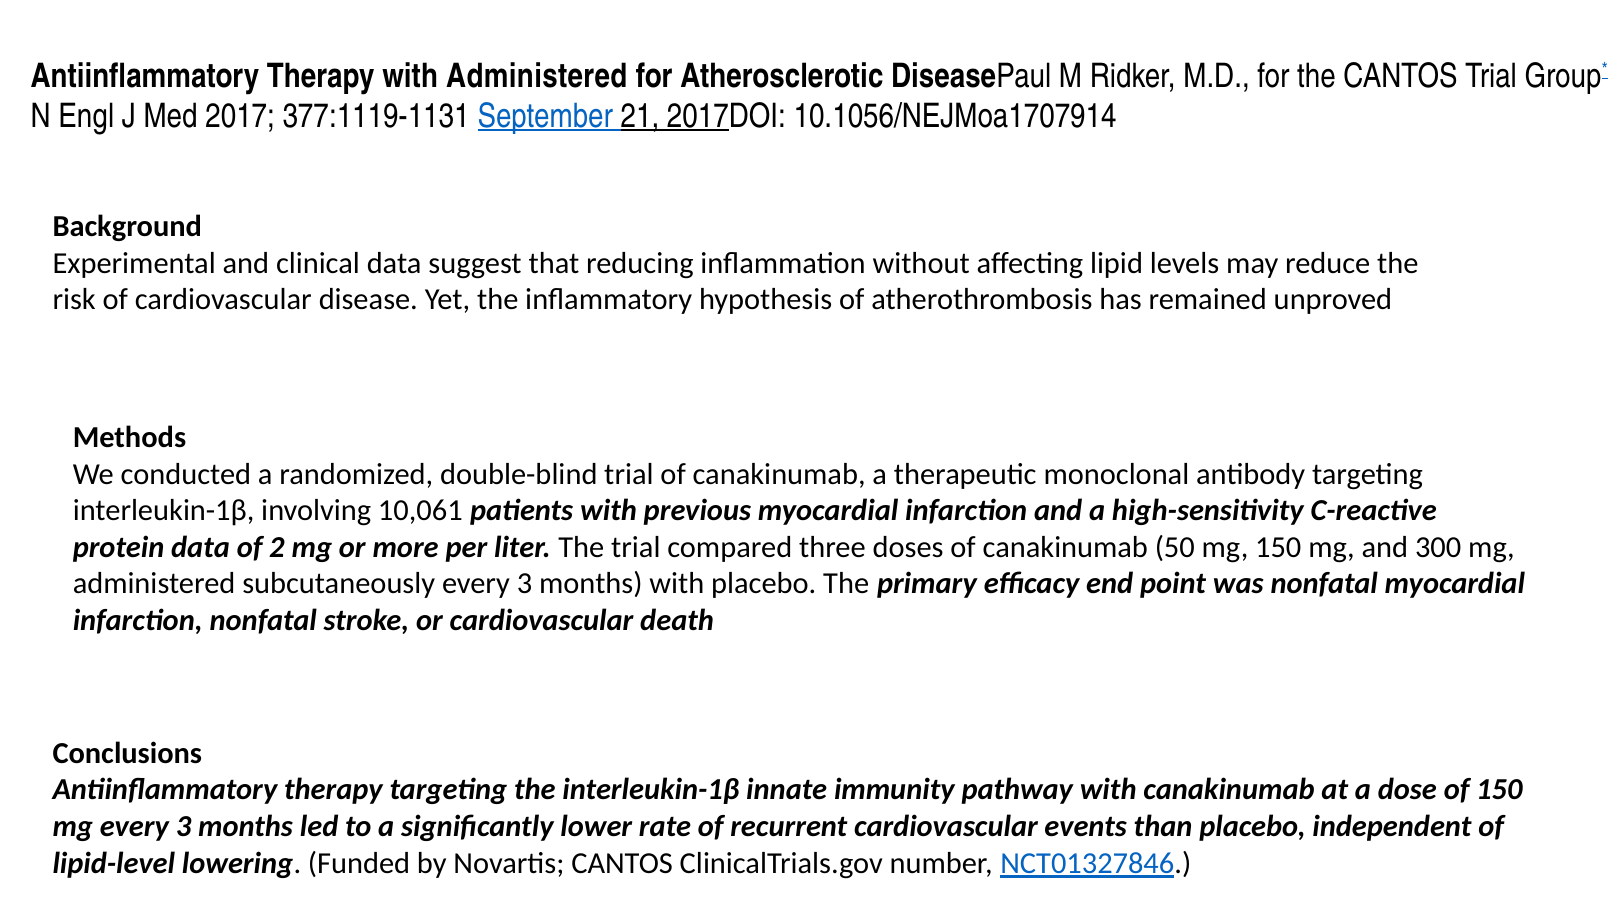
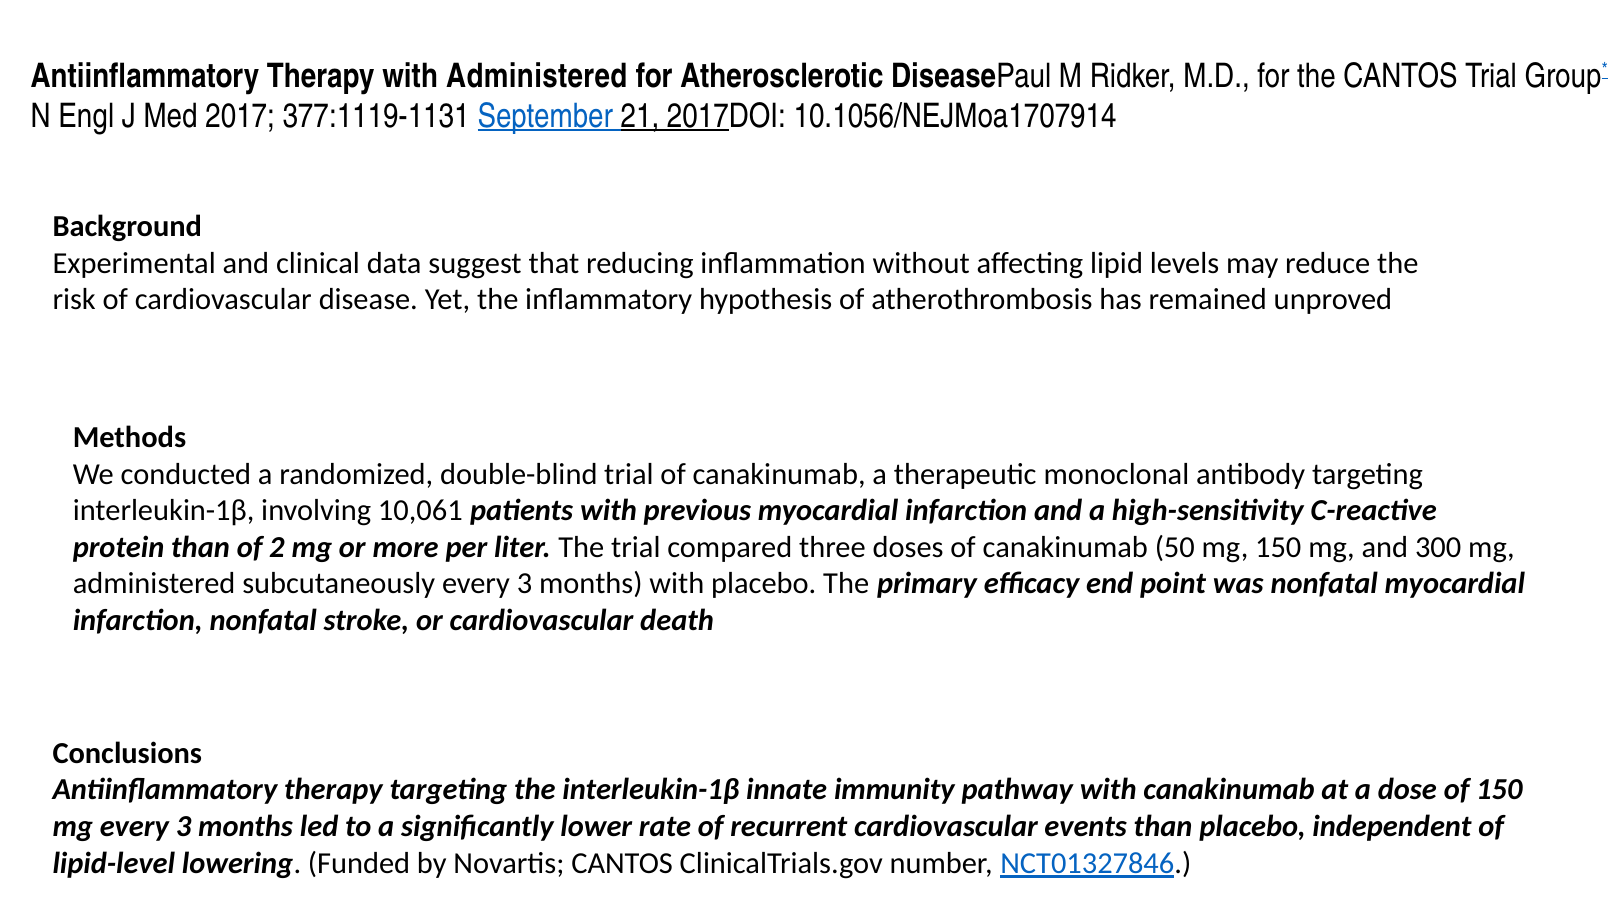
protein data: data -> than (201, 547)
